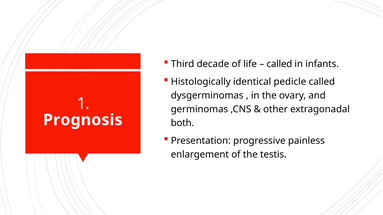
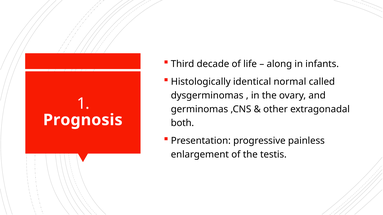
called: called -> along (279, 64)
pedicle: pedicle -> normal (290, 82)
